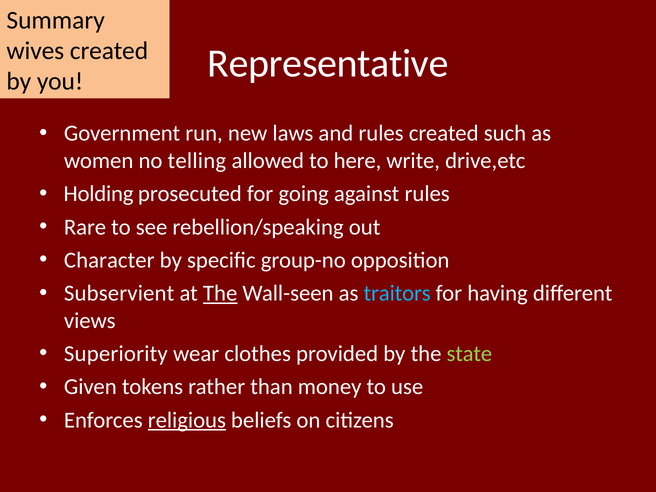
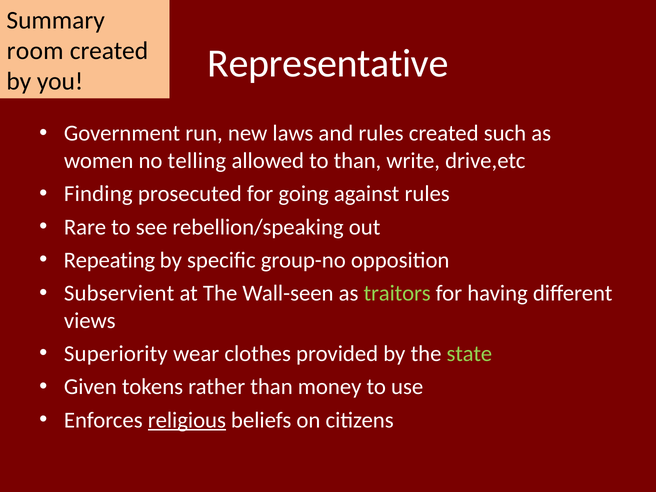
wives: wives -> room (35, 51)
to here: here -> than (358, 161)
Holding: Holding -> Finding (98, 194)
Character: Character -> Repeating (109, 260)
The underline: present -> none (220, 293)
traitors colour: light blue -> light green (397, 293)
